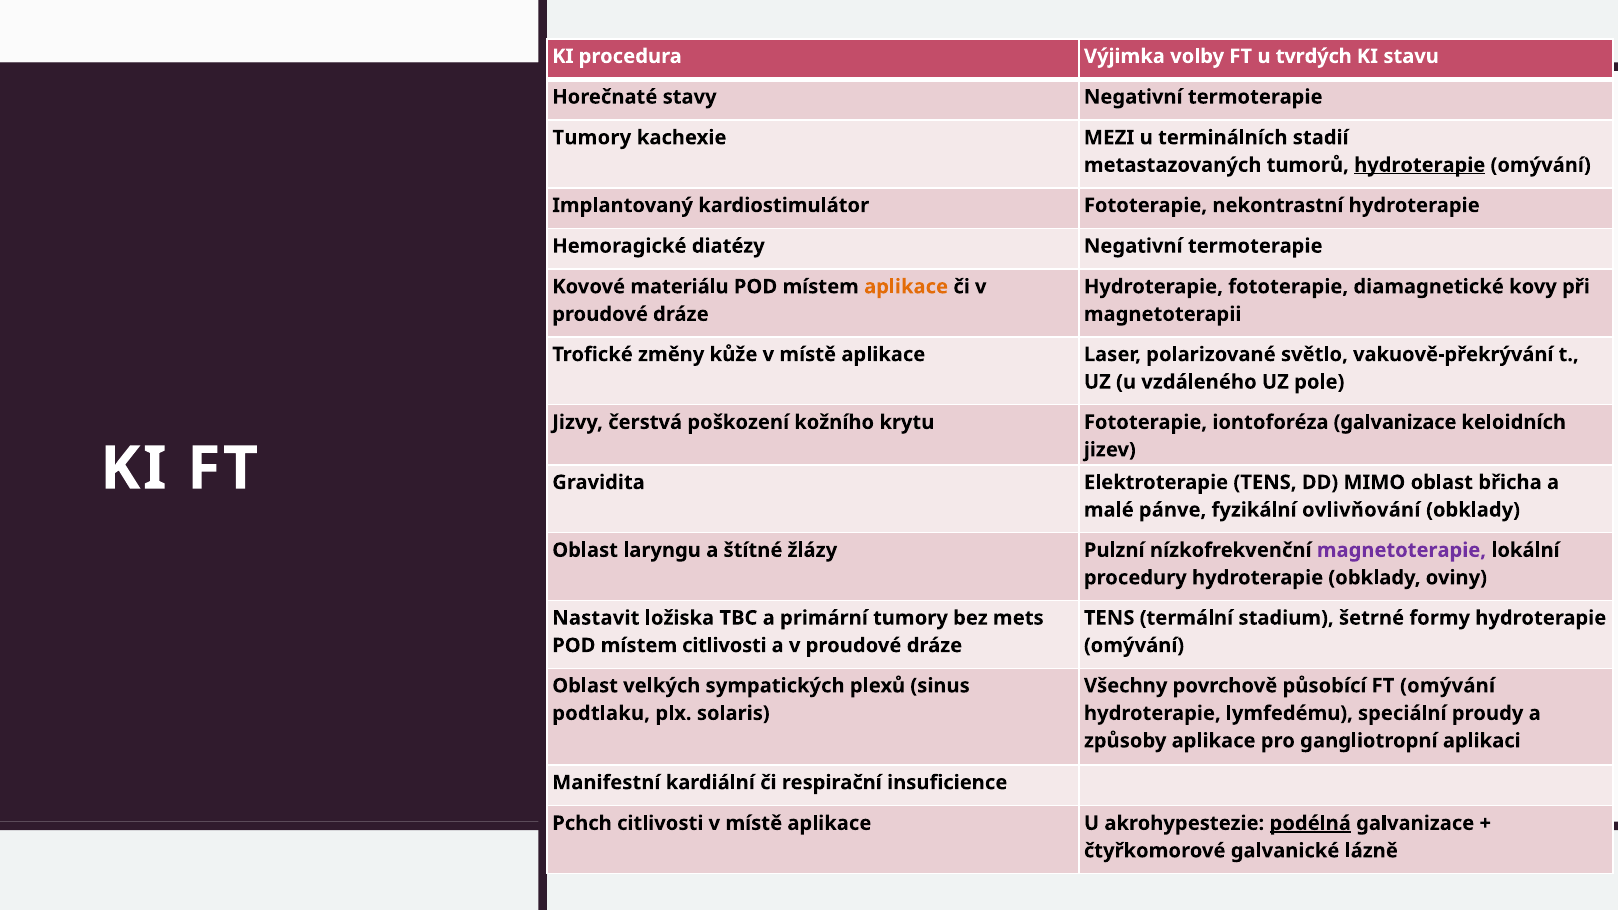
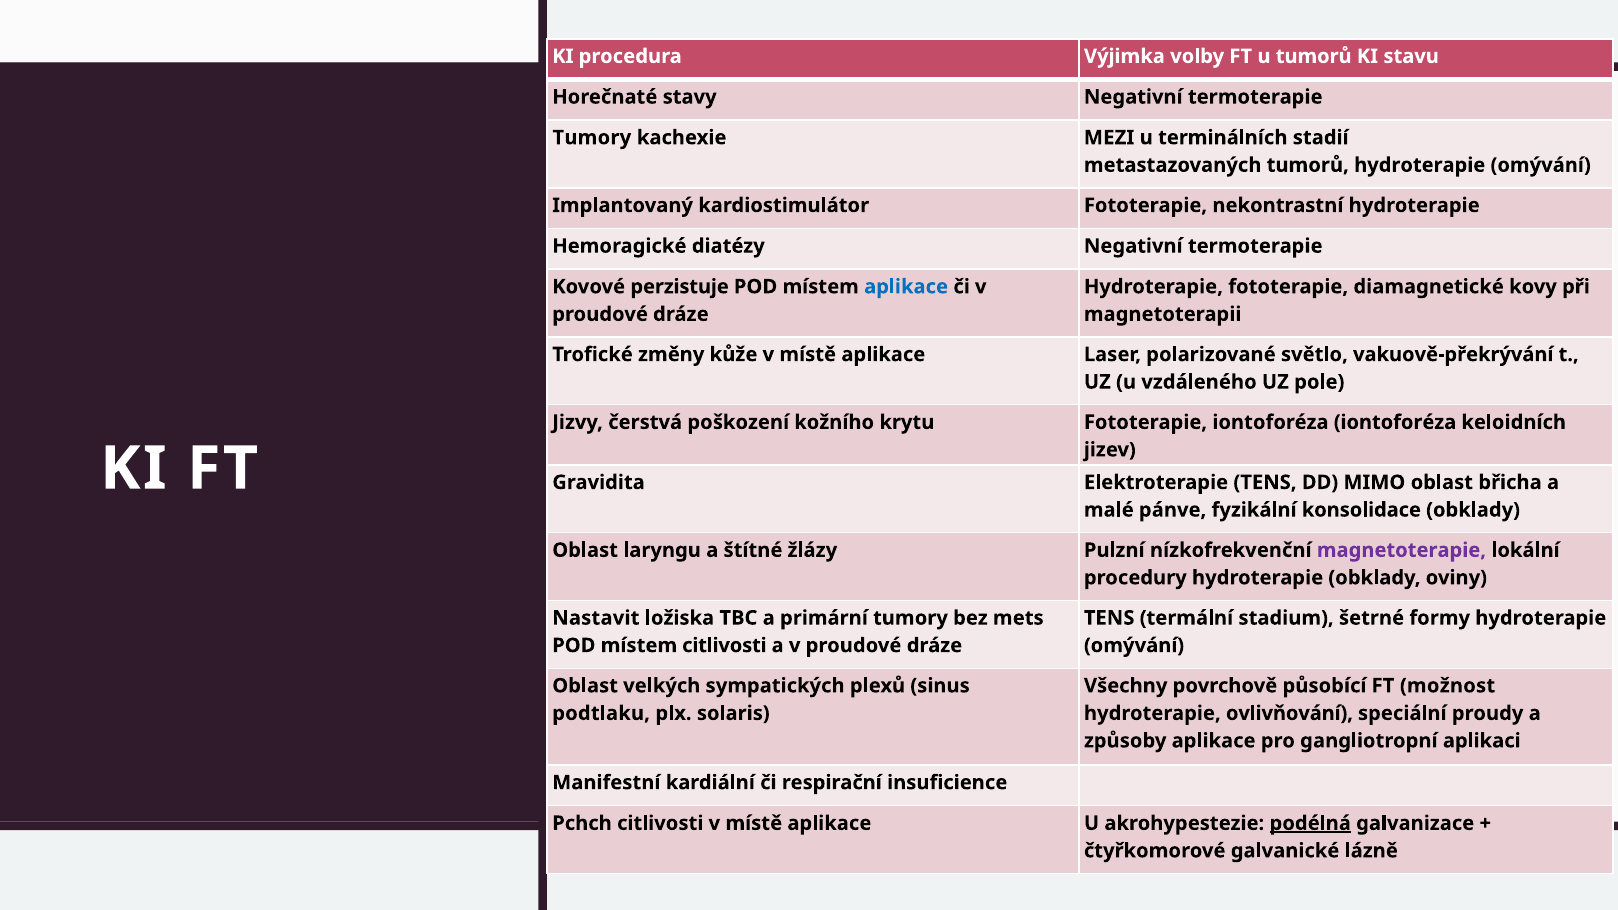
u tvrdých: tvrdých -> tumorů (1314, 56)
hydroterapie underline: present -> none (1420, 165)
materiálu: materiálu -> perzistuje (680, 287)
aplikace colour: orange -> blue (906, 287)
iontoforéza galvanizace: galvanizace -> iontoforéza (1395, 422)
ovlivňování: ovlivňování -> konsolidace (1361, 510)
FT omývání: omývání -> možnost (1448, 686)
lymfedému: lymfedému -> ovlivňování (1289, 713)
